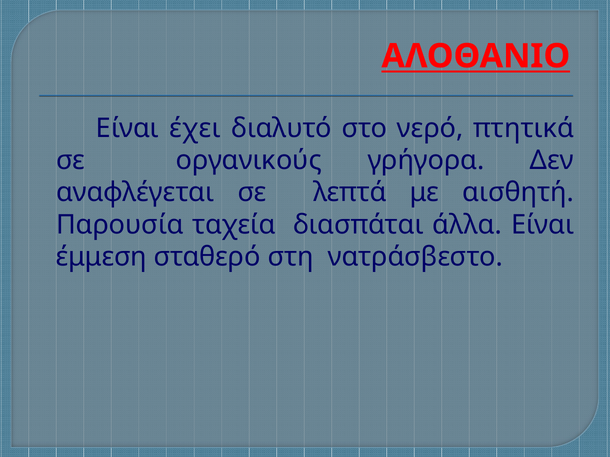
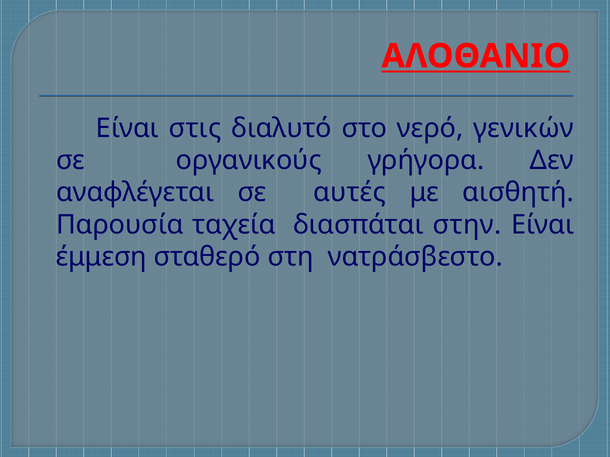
έχει: έχει -> στις (195, 128)
πτητικά: πτητικά -> γενικών (524, 128)
λεπτά: λεπτά -> αυτές (350, 193)
άλλα: άλλα -> στην (467, 225)
